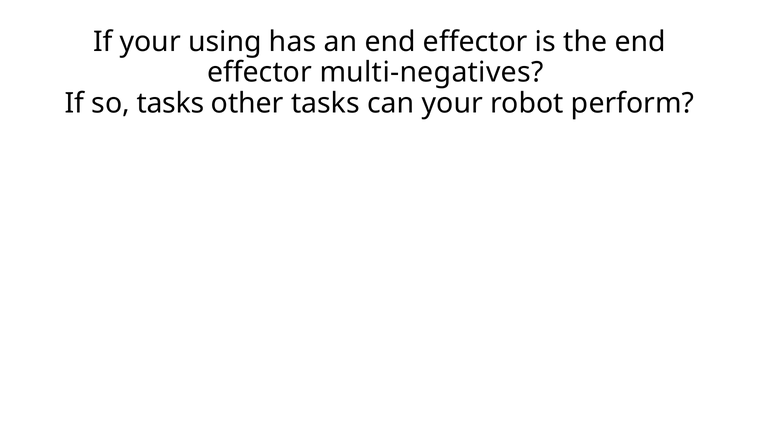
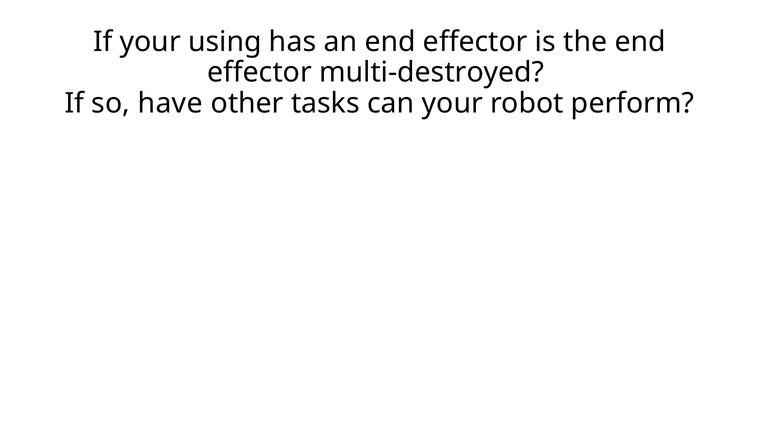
multi-negatives: multi-negatives -> multi-destroyed (432, 72)
so tasks: tasks -> have (170, 103)
